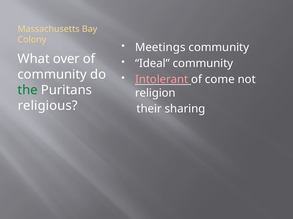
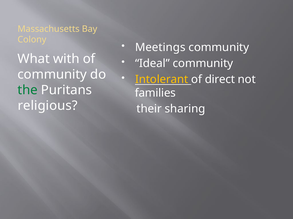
over: over -> with (66, 59)
Intolerant colour: pink -> yellow (162, 80)
come: come -> direct (220, 80)
religion: religion -> families (155, 93)
